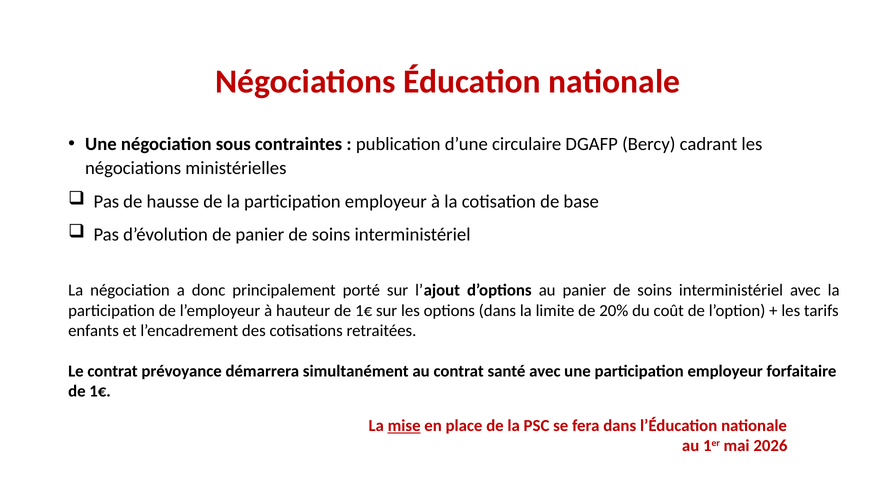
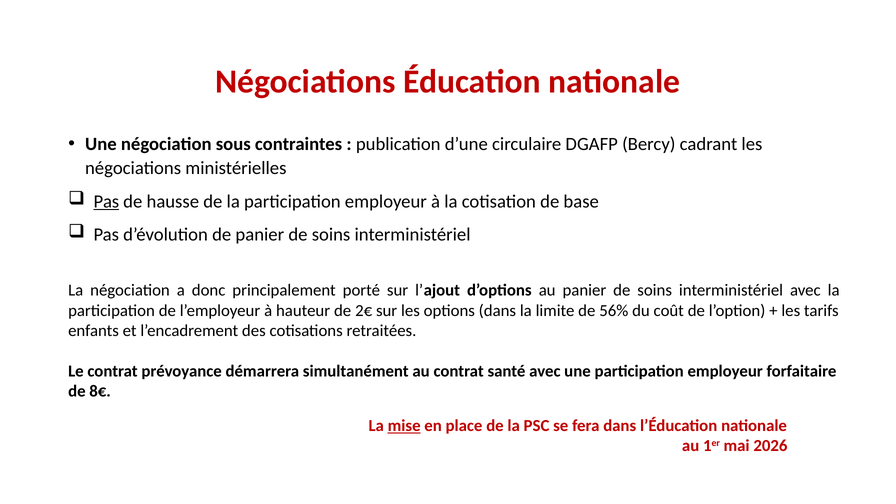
Pas underline: none -> present (106, 201)
hauteur de 1€: 1€ -> 2€ (364, 311)
20%: 20% -> 56% (614, 311)
1€: 1€ -> 8€ (100, 391)
